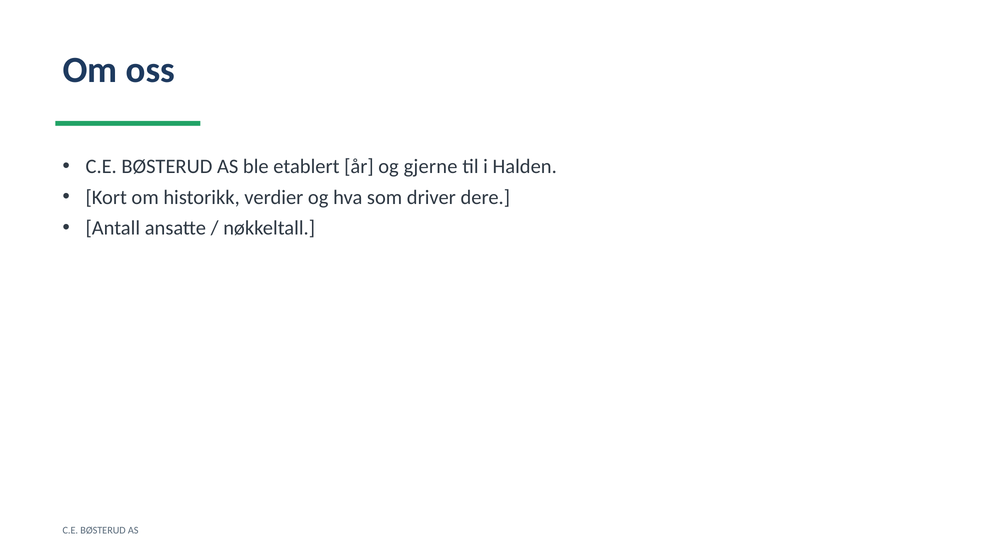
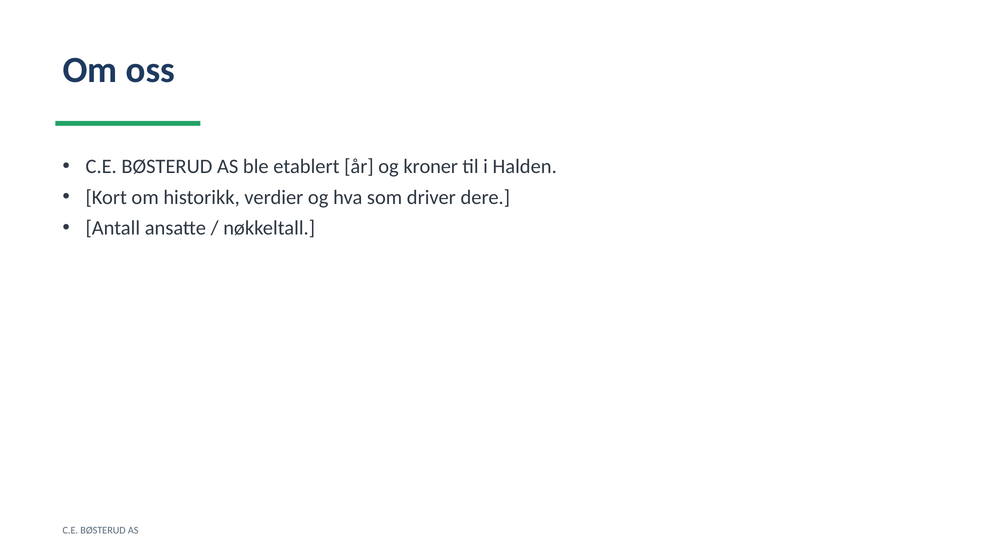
gjerne: gjerne -> kroner (431, 166)
